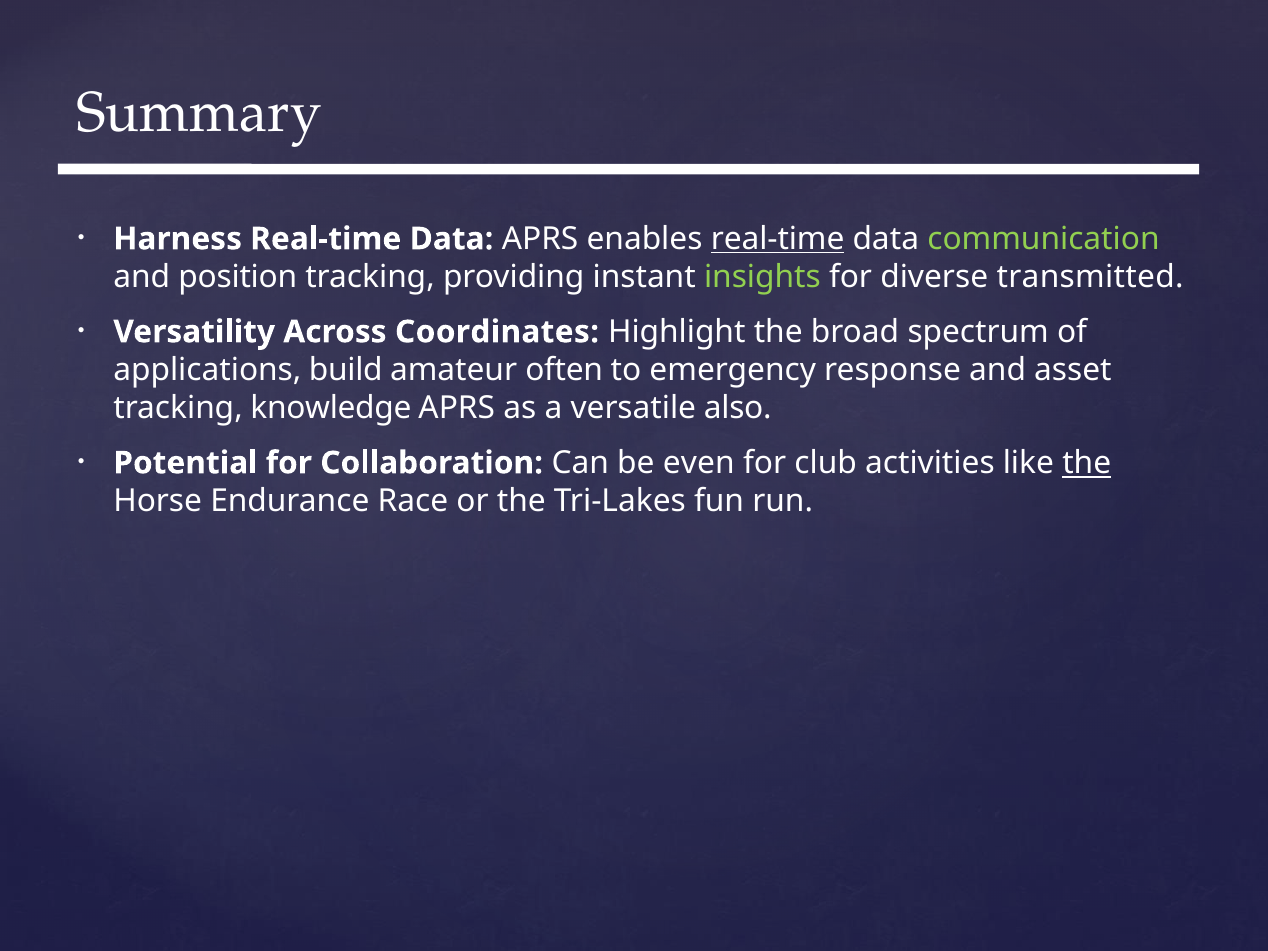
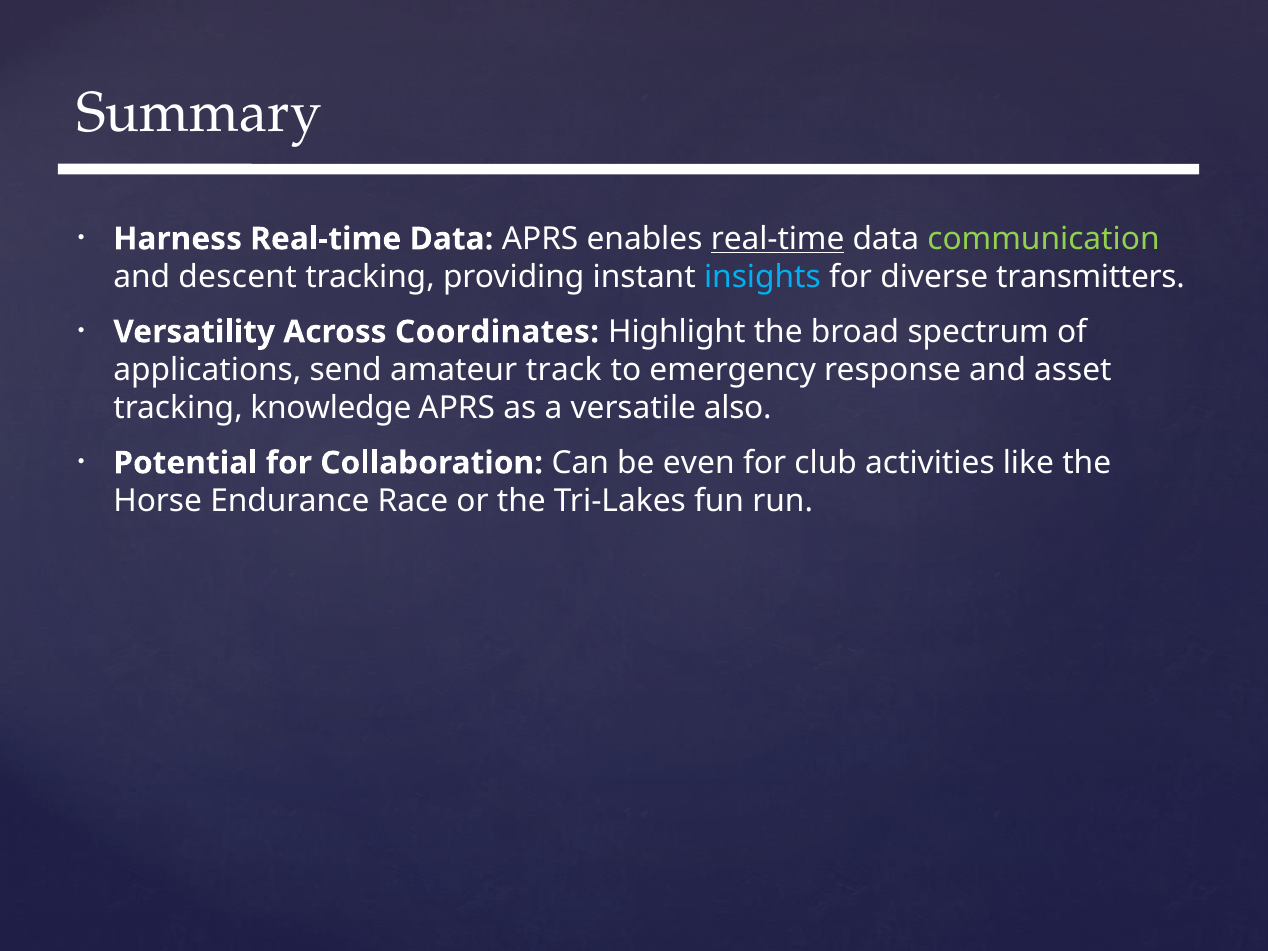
position: position -> descent (238, 277)
insights colour: light green -> light blue (762, 277)
transmitted: transmitted -> transmitters (1090, 277)
build: build -> send (346, 370)
often: often -> track (564, 370)
the underline: present -> none (1087, 463)
